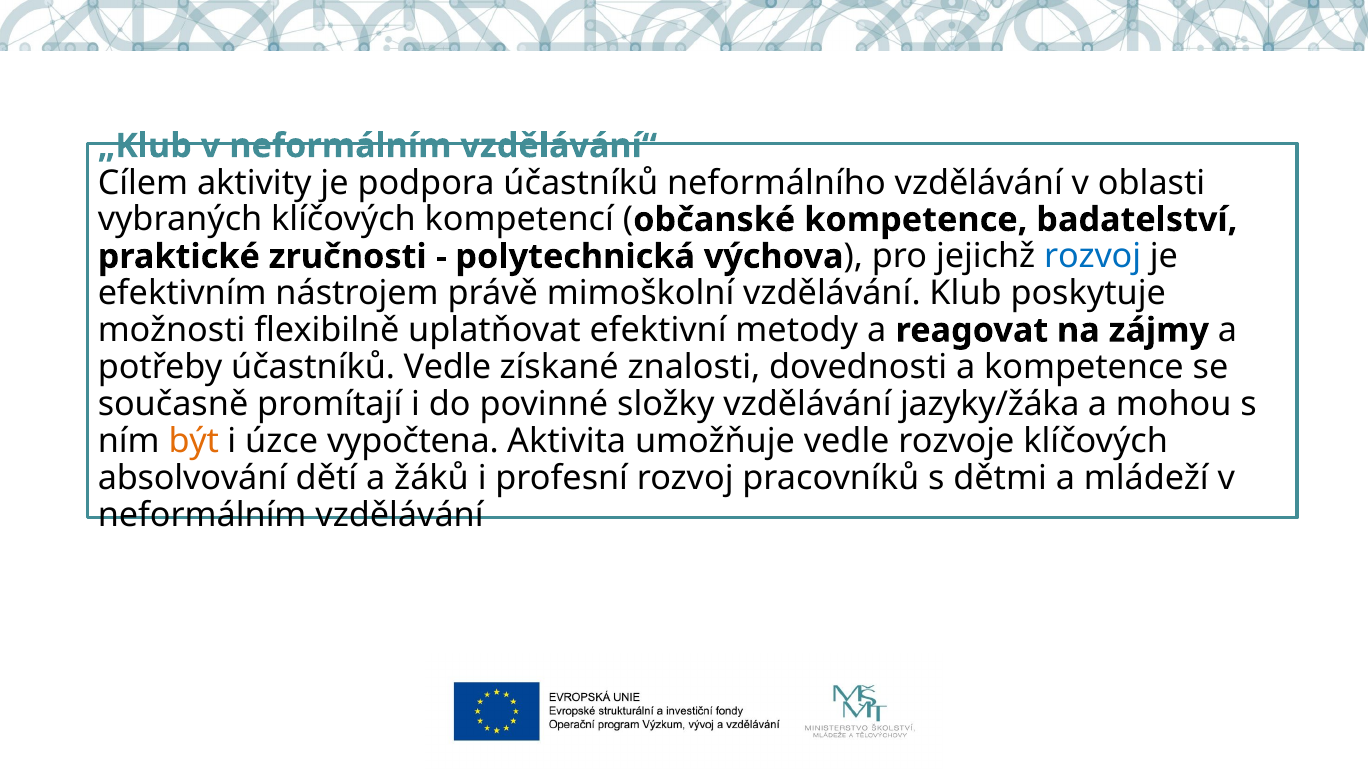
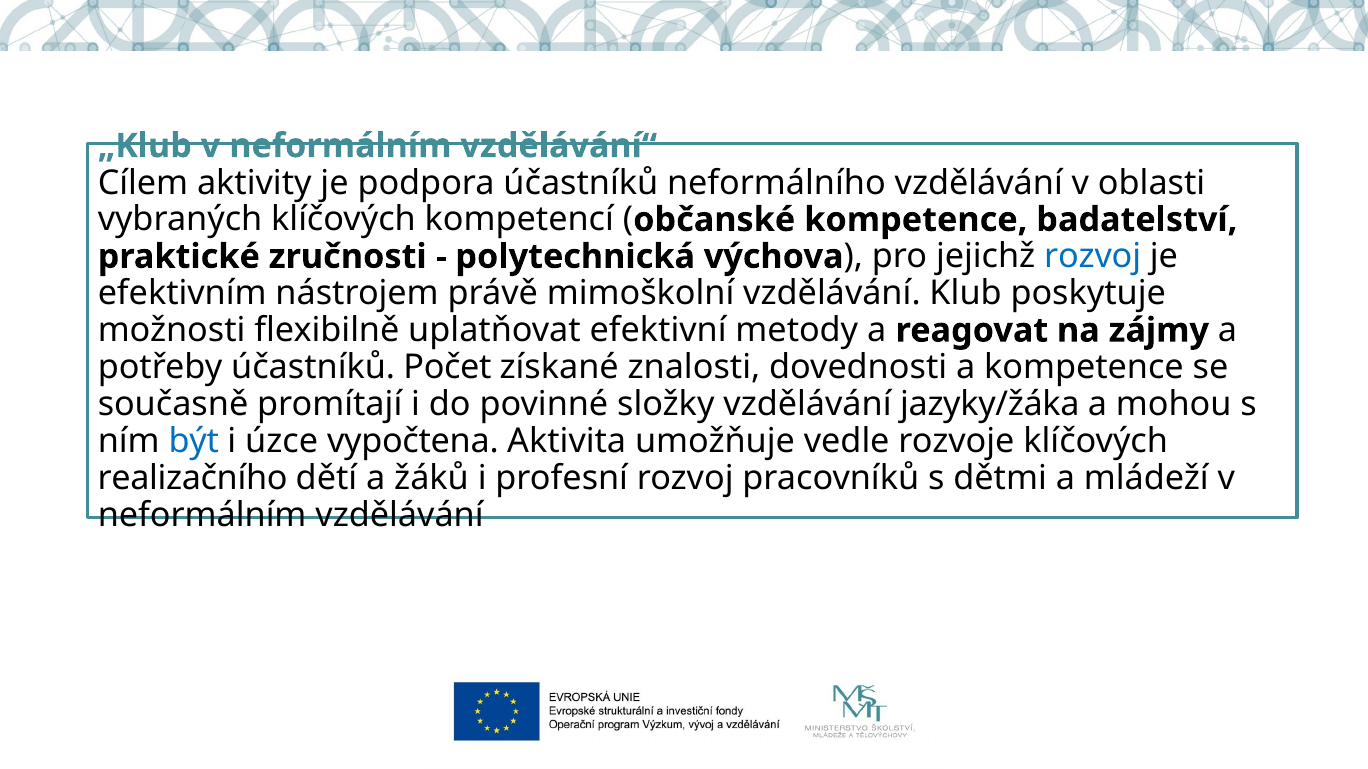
účastníků Vedle: Vedle -> Počet (447, 368)
být colour: orange -> blue (194, 441)
absolvování: absolvování -> realizačního (193, 478)
